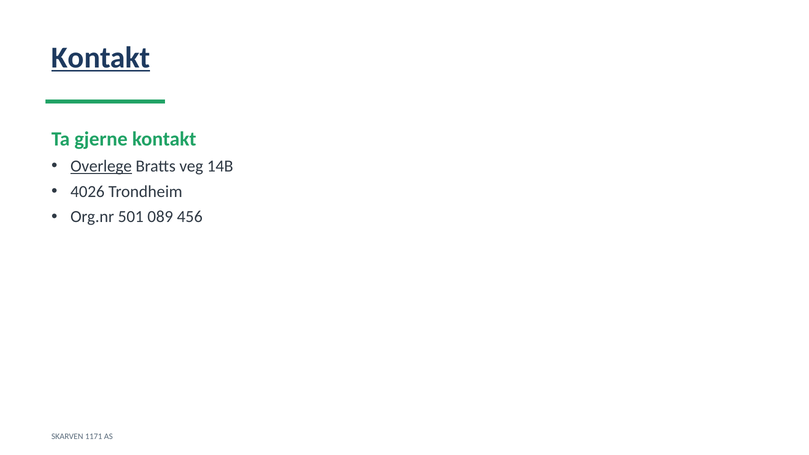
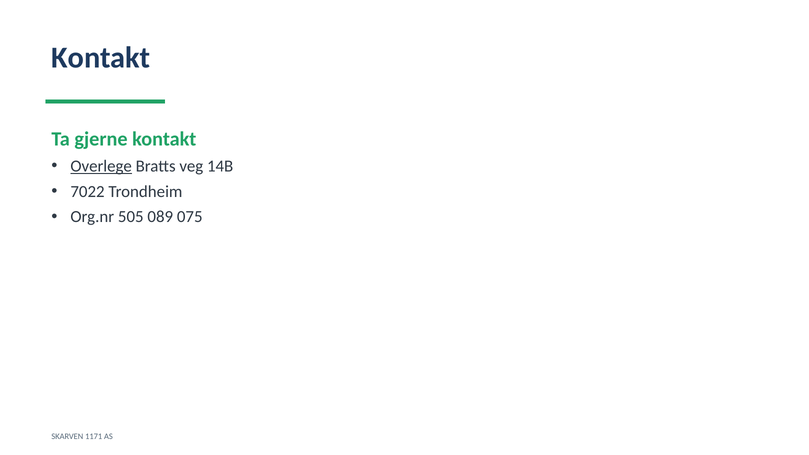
Kontakt underline: present -> none (101, 58)
4026: 4026 -> 7022 (88, 192)
501: 501 -> 505 (131, 217)
456: 456 -> 075 (190, 217)
